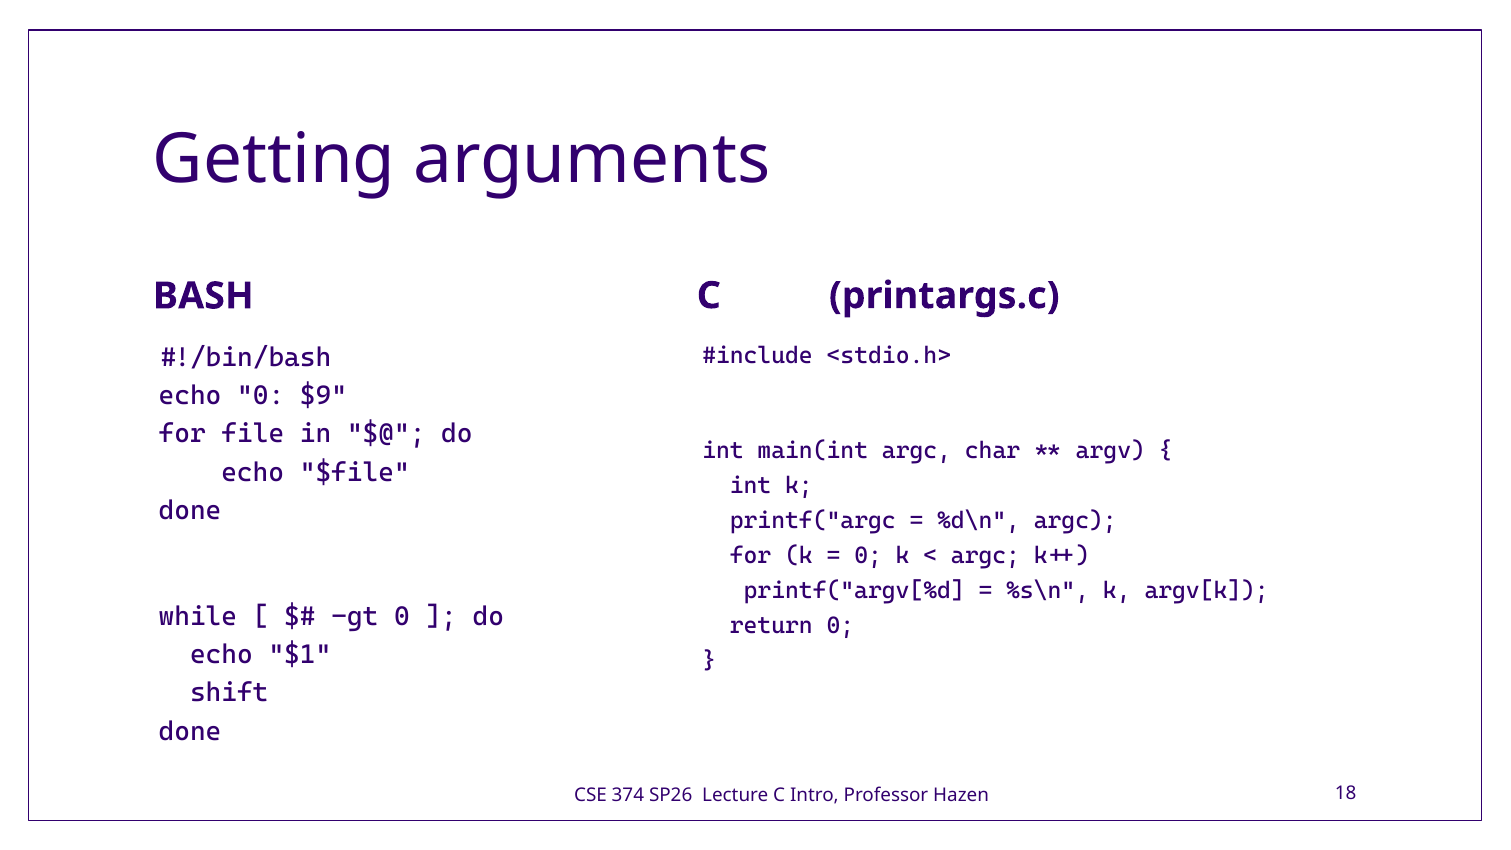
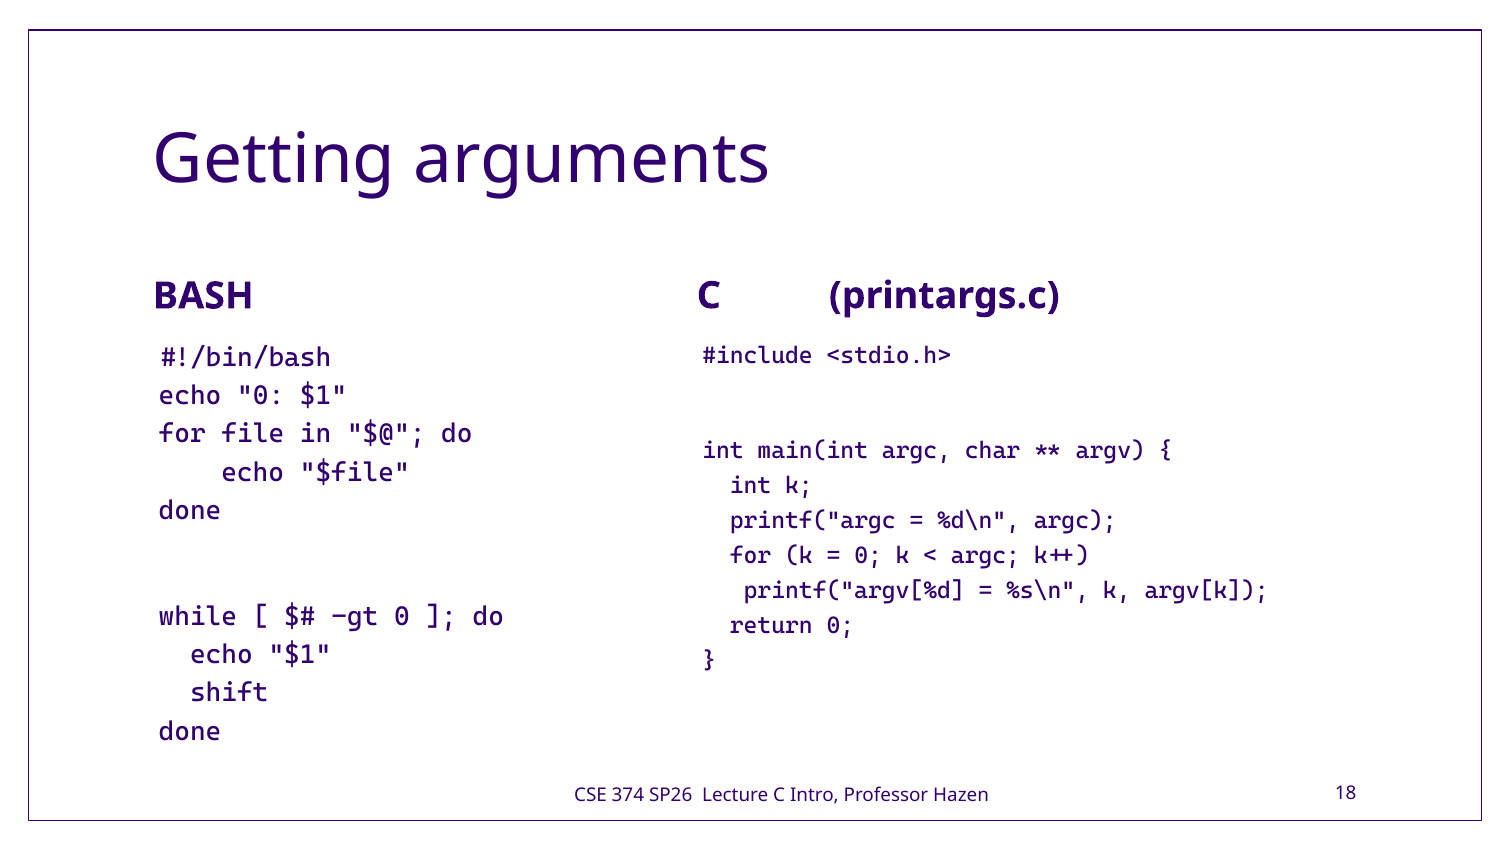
0 $9: $9 -> $1 (323, 396)
